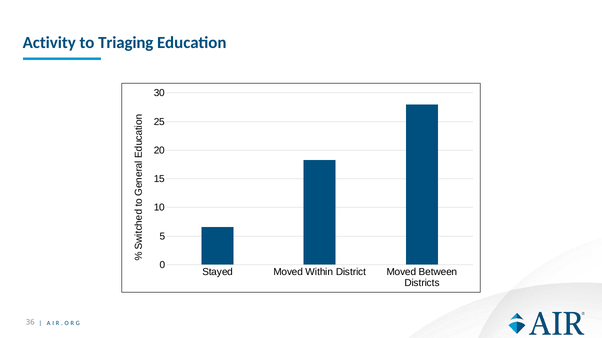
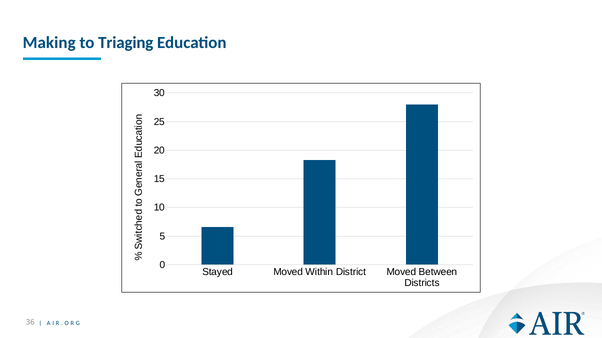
Activity: Activity -> Making (49, 43)
